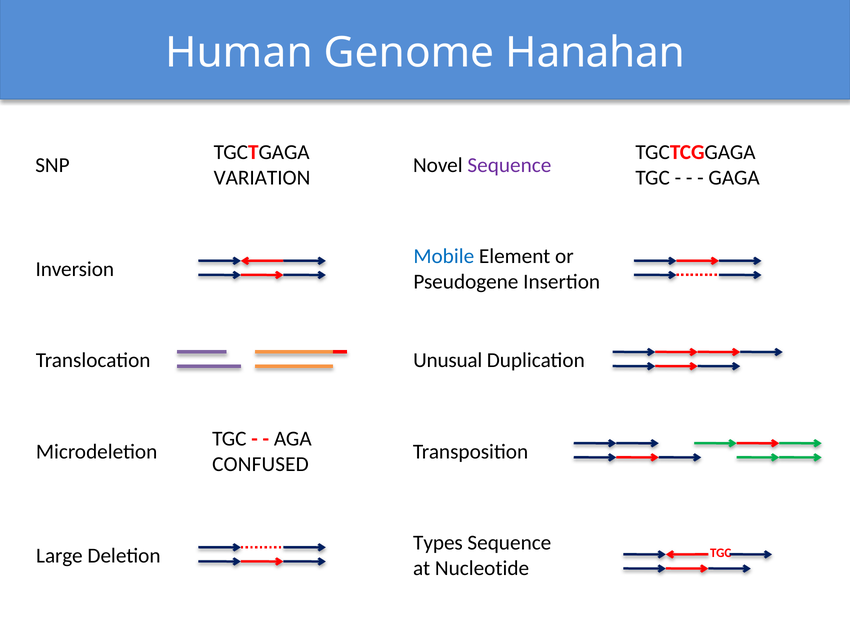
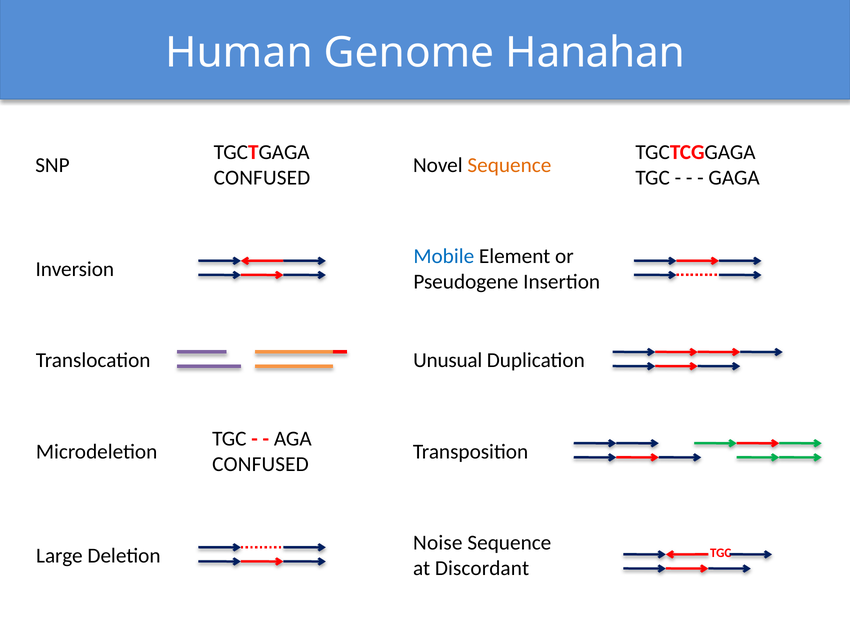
Sequence colour: purple -> orange (509, 165)
VARIATION: VARIATION -> CONFUSED (262, 178)
Types: Types -> Noise (438, 543)
Nucleotide: Nucleotide -> Discordant (482, 569)
